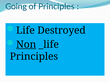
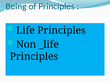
Going: Going -> Being (16, 6)
Life Destroyed: Destroyed -> Principles (61, 31)
Non underline: present -> none (26, 45)
